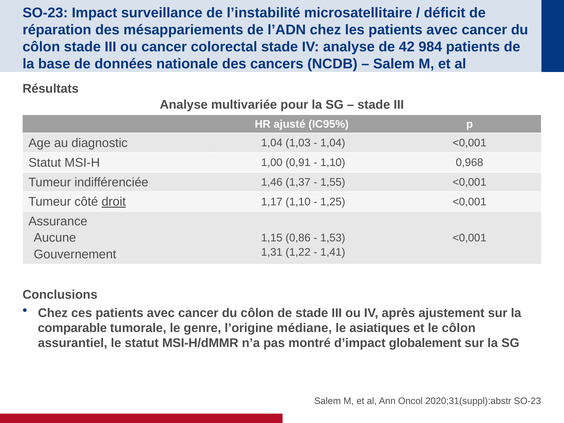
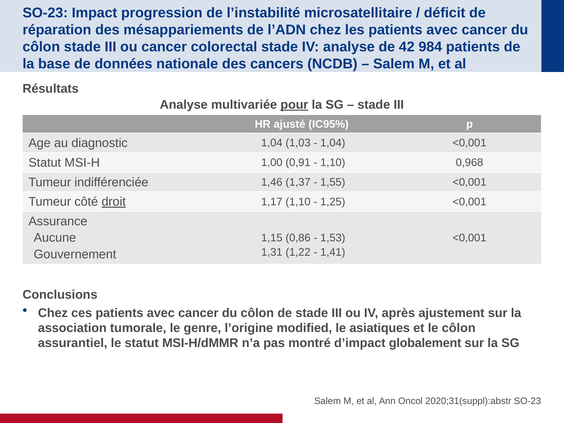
surveillance: surveillance -> progression (162, 13)
pour underline: none -> present (294, 105)
comparable: comparable -> association (72, 328)
médiane: médiane -> modified (304, 328)
